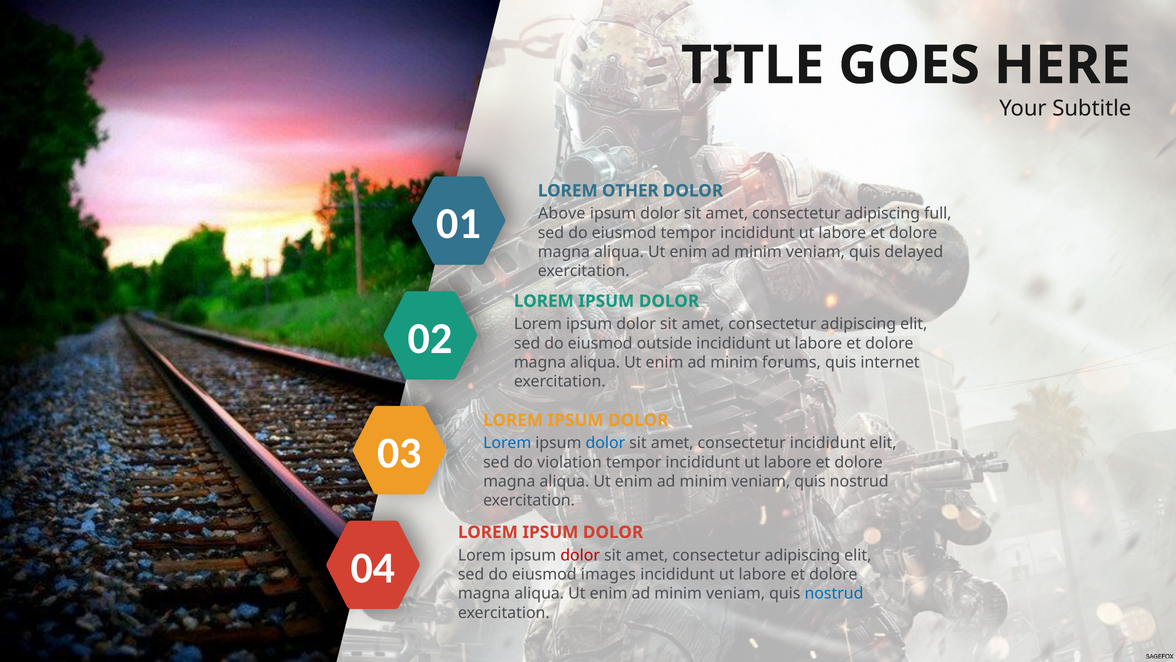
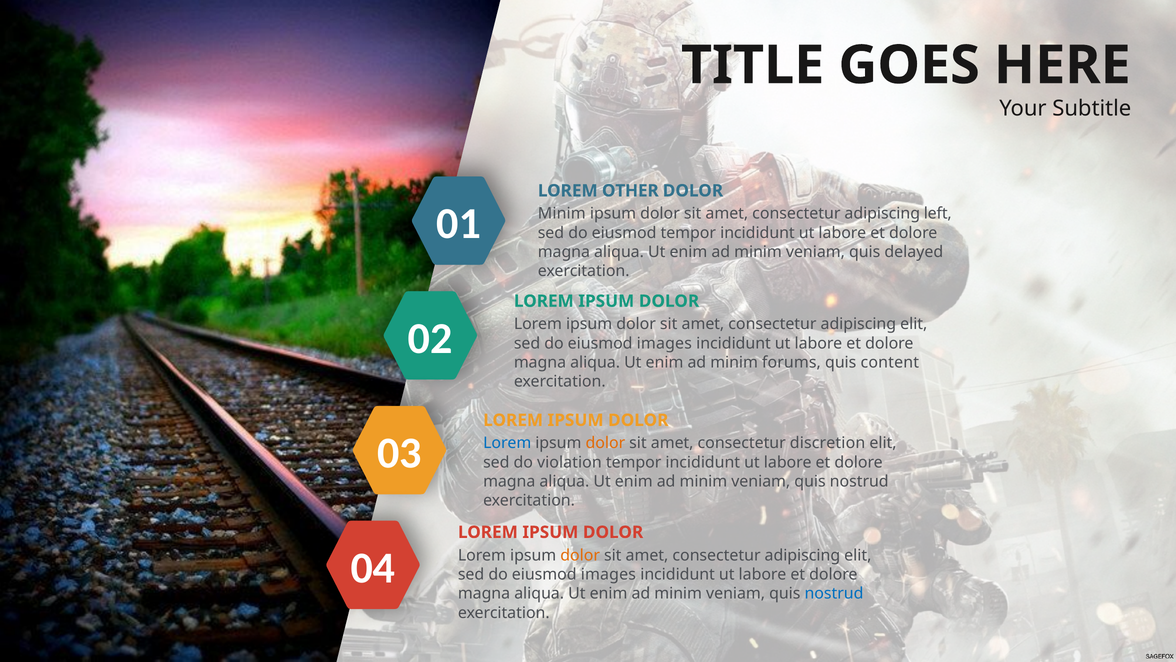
Above: Above -> Minim (562, 214)
full: full -> left (938, 214)
outside: outside -> images (664, 343)
internet: internet -> content (890, 362)
dolor colour: blue -> orange (605, 443)
consectetur incididunt: incididunt -> discretion (828, 443)
dolor colour: red -> orange (580, 555)
